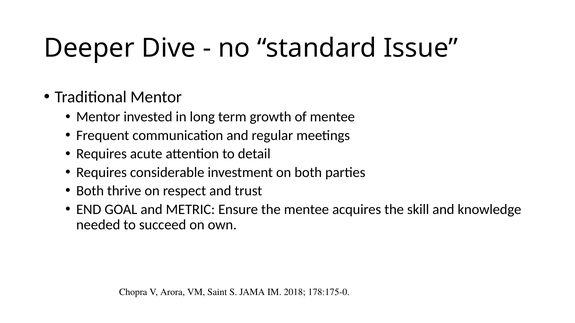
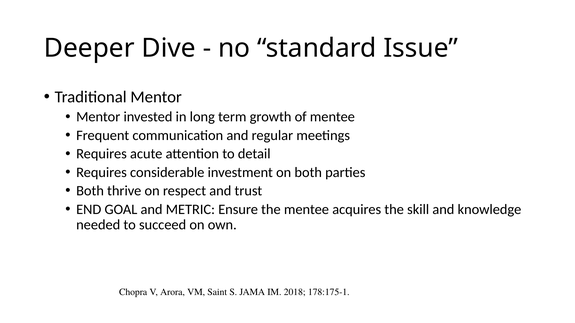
178:175-0: 178:175-0 -> 178:175-1 (329, 292)
